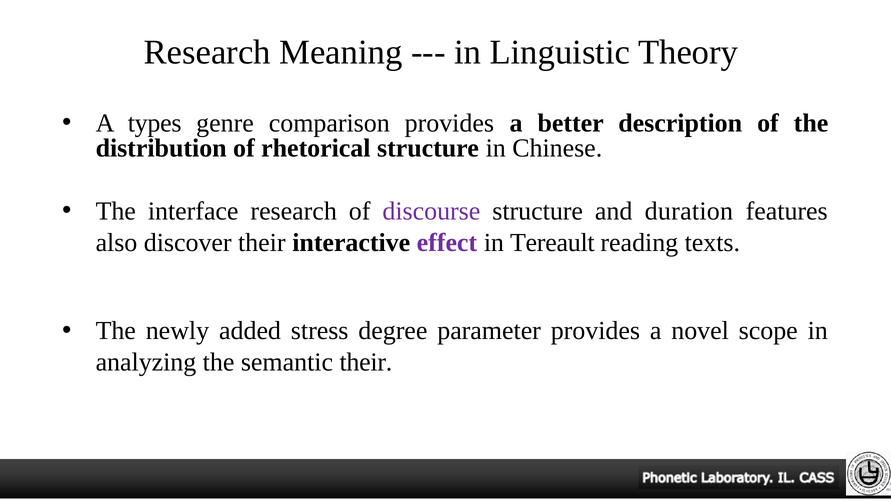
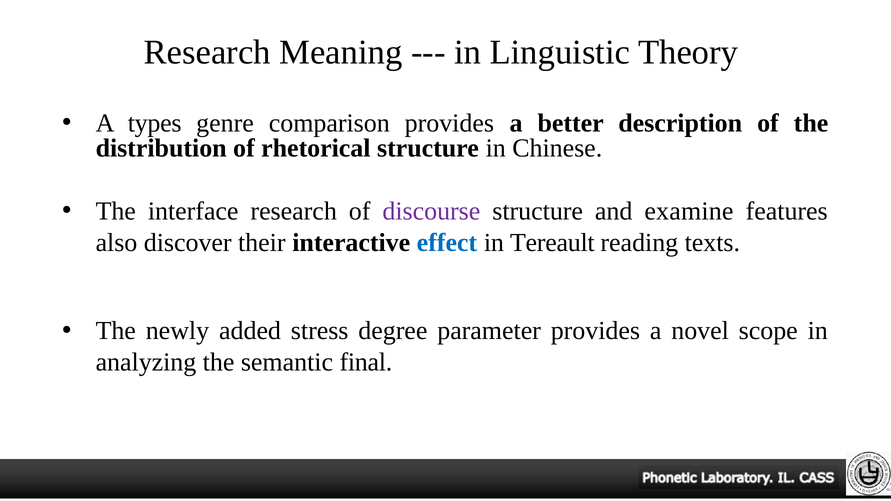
duration: duration -> examine (689, 211)
effect colour: purple -> blue (447, 243)
semantic their: their -> final (366, 362)
